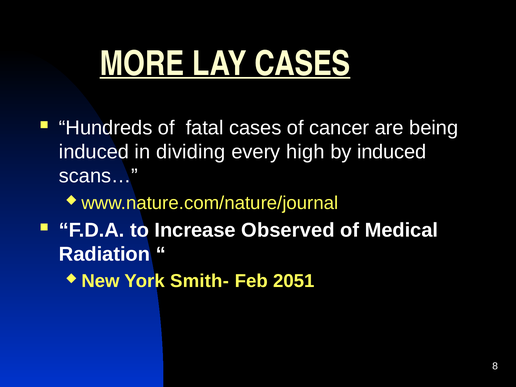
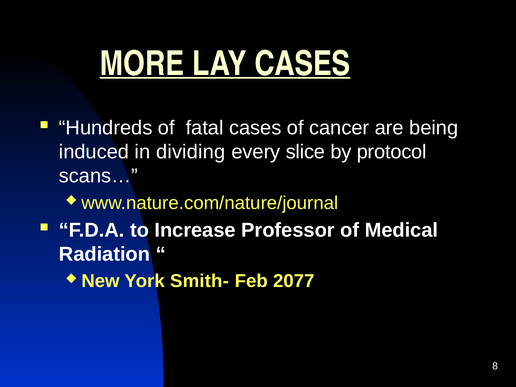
high: high -> slice (305, 152)
by induced: induced -> protocol (392, 152)
Observed: Observed -> Professor (288, 230)
2051: 2051 -> 2077 (294, 281)
